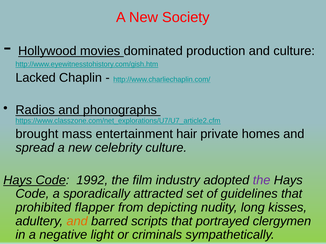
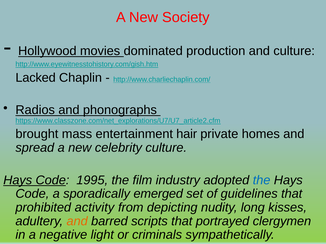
1992: 1992 -> 1995 (92, 180)
the colour: purple -> blue (262, 180)
attracted: attracted -> emerged (158, 194)
flapper: flapper -> activity (95, 208)
